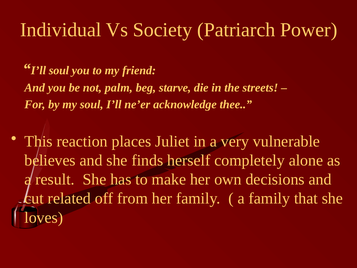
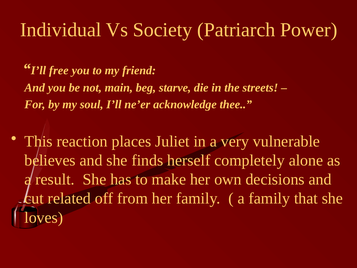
I’ll soul: soul -> free (59, 70)
palm: palm -> main (119, 88)
